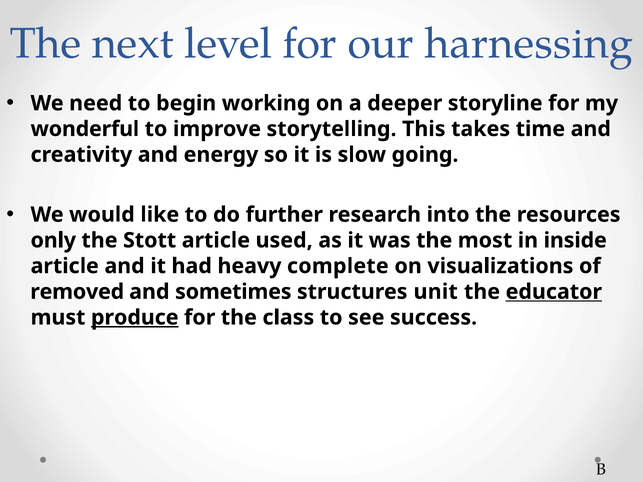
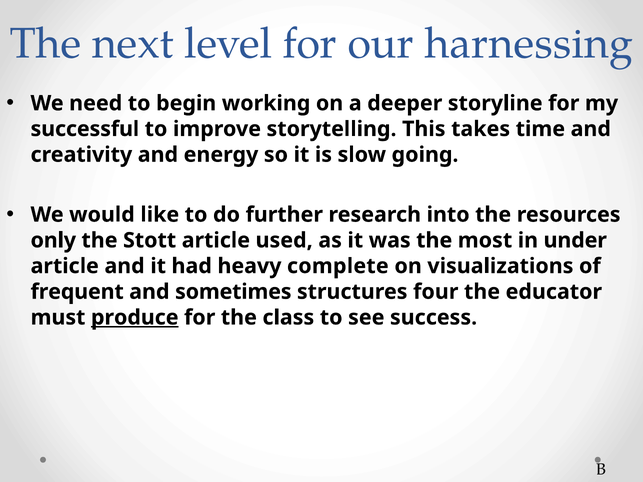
wonderful: wonderful -> successful (85, 129)
inside: inside -> under (575, 240)
removed: removed -> frequent (77, 292)
unit: unit -> four (436, 292)
educator underline: present -> none (554, 292)
